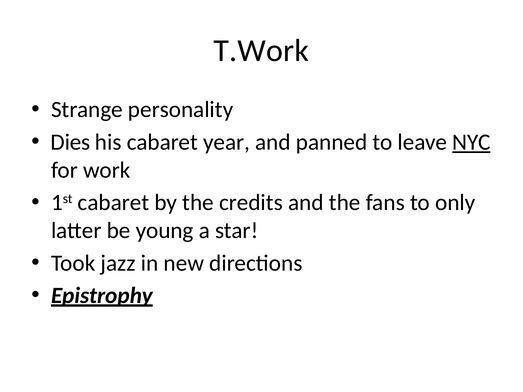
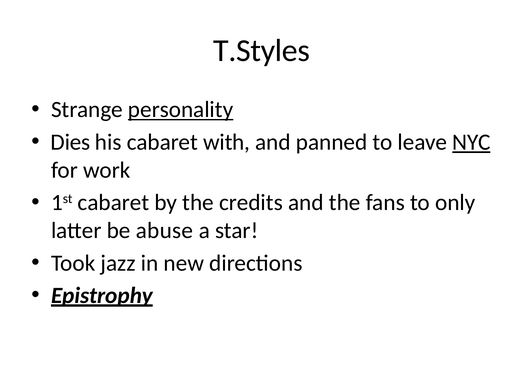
T.Work: T.Work -> T.Styles (262, 51)
personality underline: none -> present (181, 110)
year: year -> with (227, 142)
young: young -> abuse (164, 231)
